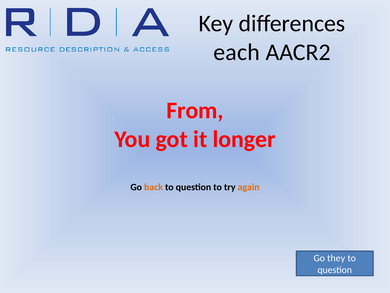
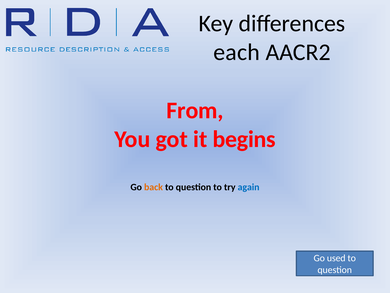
longer: longer -> begins (244, 139)
again colour: orange -> blue (249, 187)
they: they -> used (336, 258)
